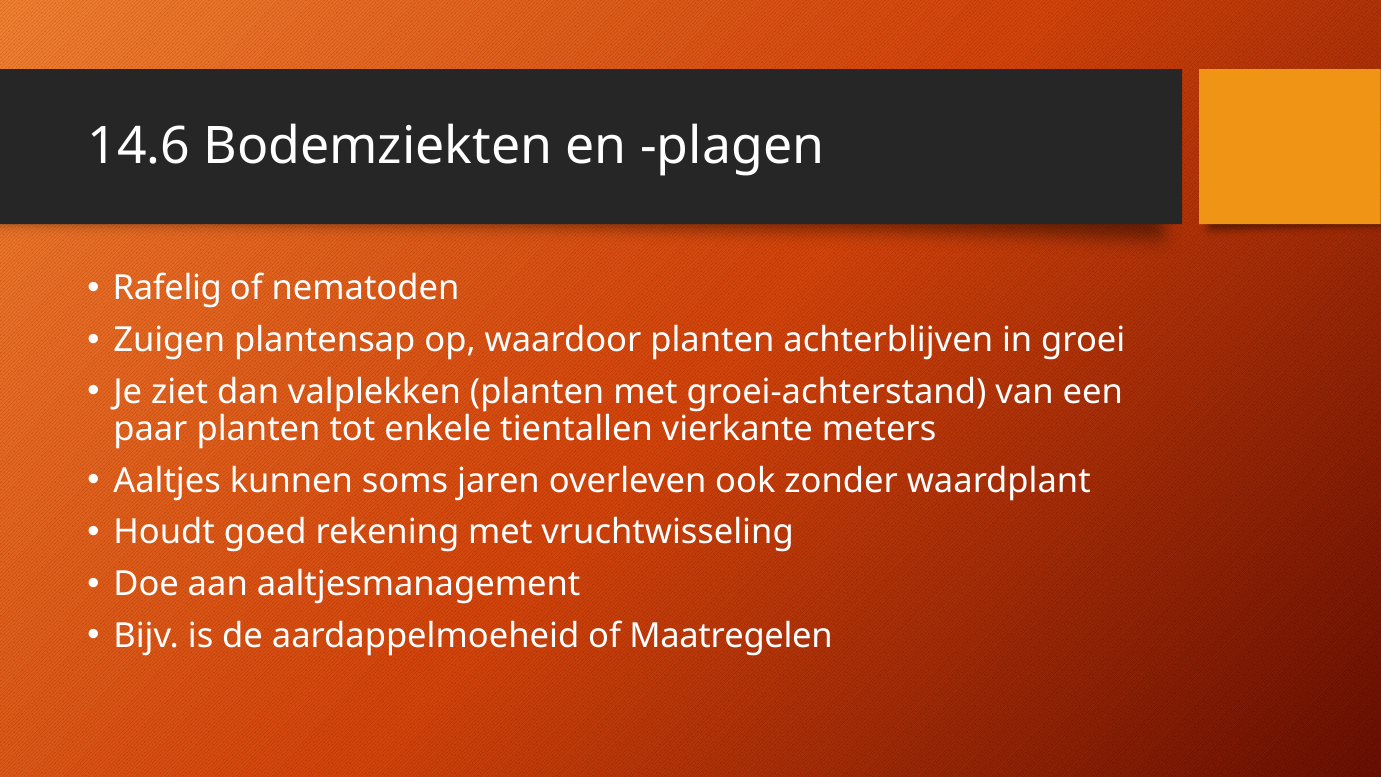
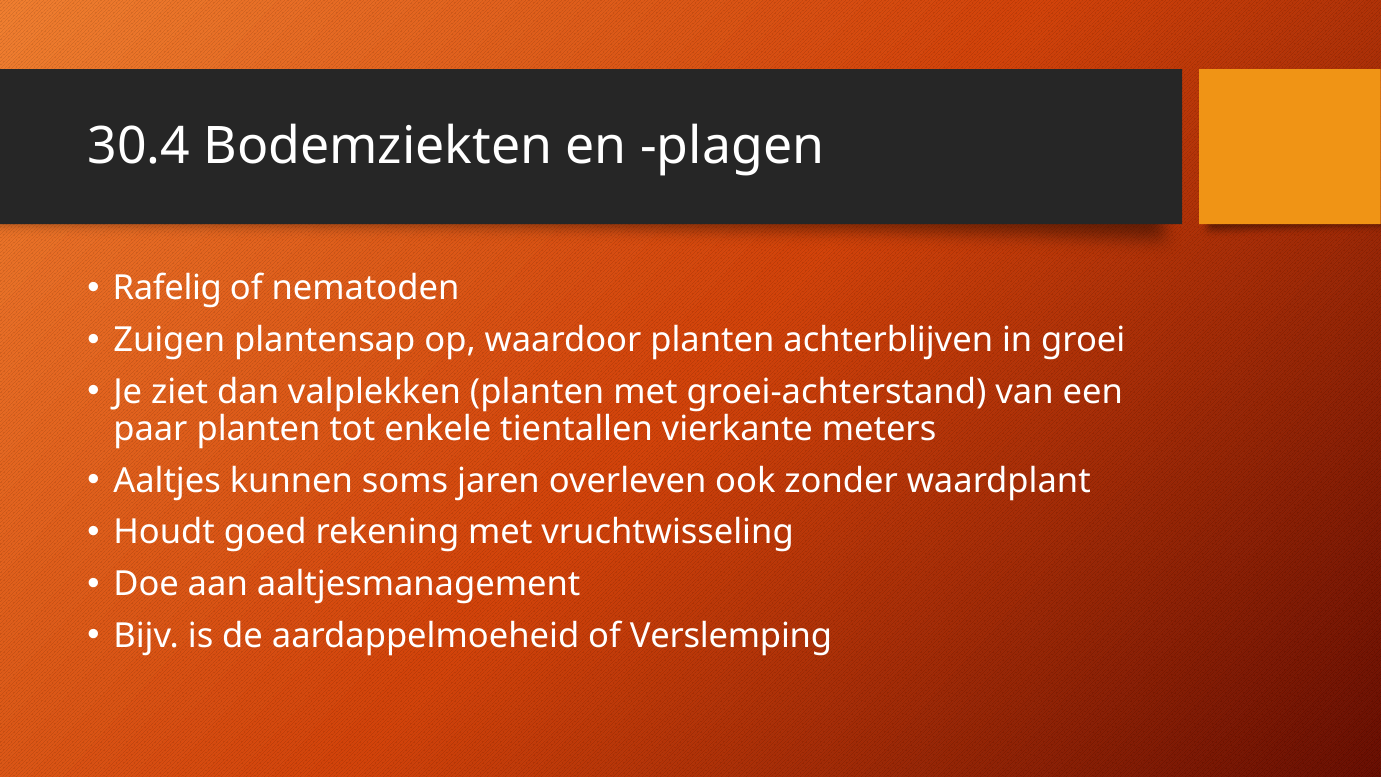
14.6: 14.6 -> 30.4 (139, 146)
Maatregelen: Maatregelen -> Verslemping (731, 636)
